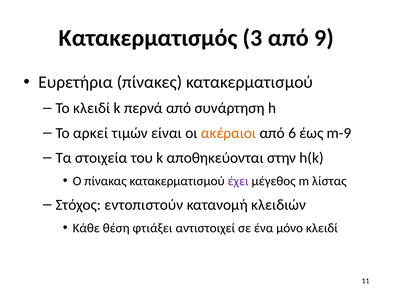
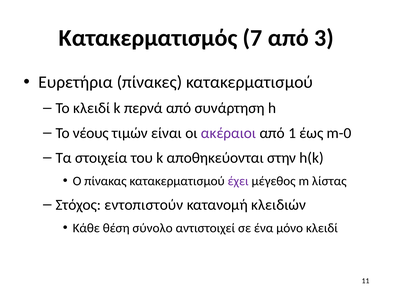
3: 3 -> 7 (253, 38)
9: 9 -> 3 (324, 38)
αρκεί: αρκεί -> νέους (91, 133)
ακέραιοι colour: orange -> purple (229, 133)
6: 6 -> 1 (292, 133)
m-9: m-9 -> m-0 (339, 133)
φτιάξει: φτιάξει -> σύνολο (153, 229)
